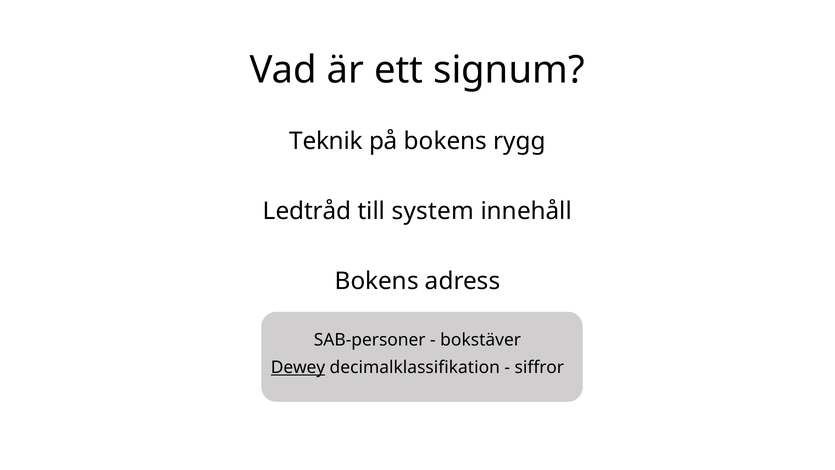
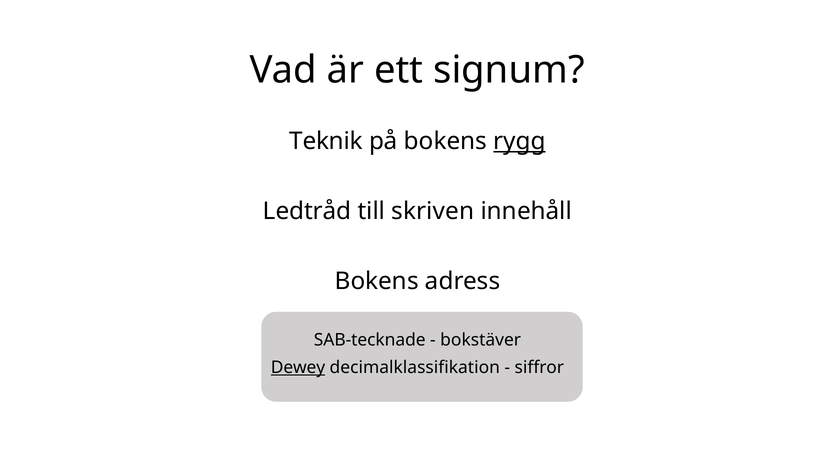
rygg underline: none -> present (519, 141)
system: system -> skriven (433, 211)
SAB-personer: SAB-personer -> SAB-tecknade (370, 340)
